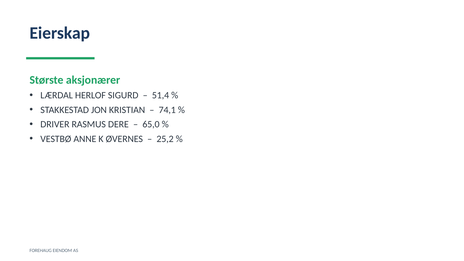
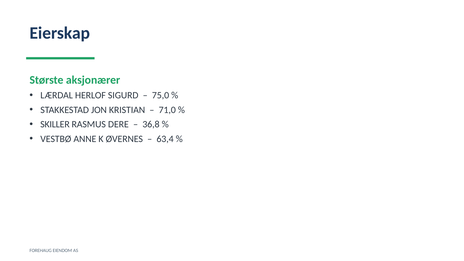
51,4: 51,4 -> 75,0 (161, 95)
74,1: 74,1 -> 71,0 (167, 110)
DRIVER: DRIVER -> SKILLER (55, 124)
65,0: 65,0 -> 36,8 (151, 124)
25,2: 25,2 -> 63,4 (165, 139)
